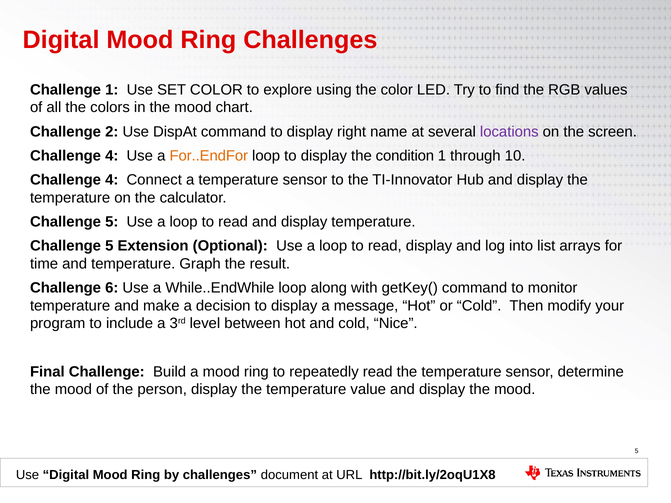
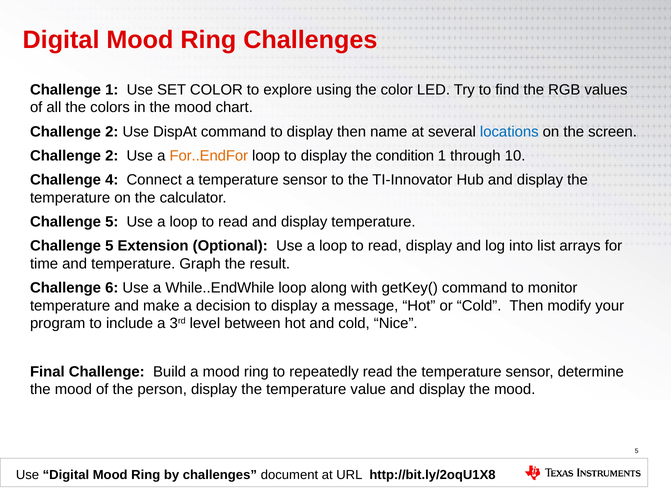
display right: right -> then (352, 132)
locations colour: purple -> blue (509, 132)
4: 4 -> 2 (112, 156)
